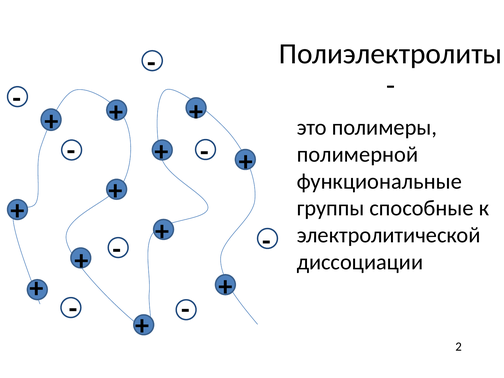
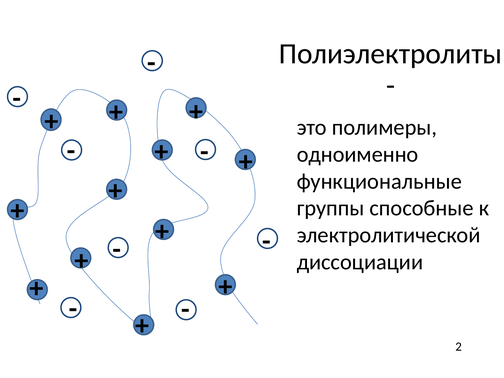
полимерной: полимерной -> одноименно (358, 154)
